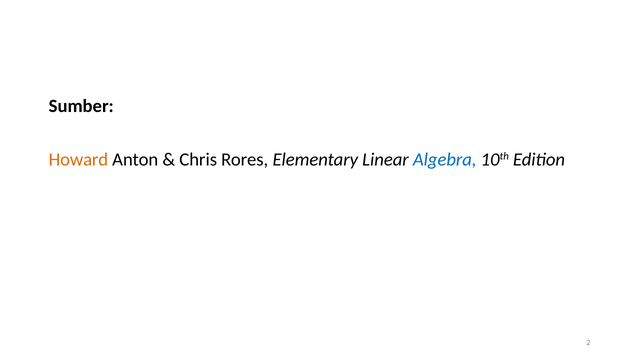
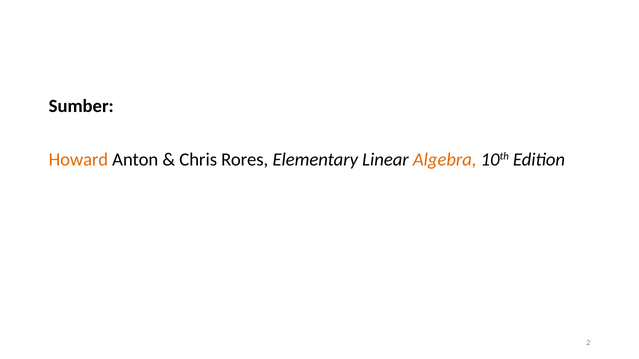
Algebra colour: blue -> orange (445, 160)
